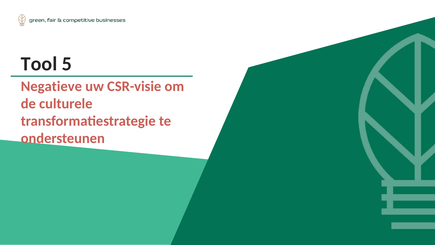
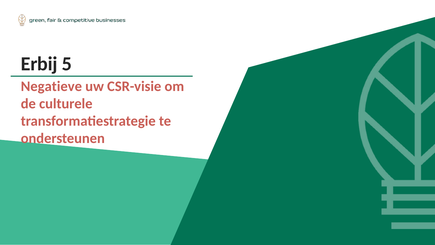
Tool: Tool -> Erbij (39, 64)
